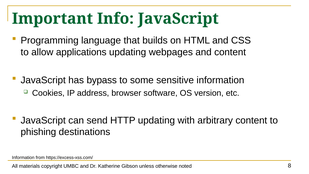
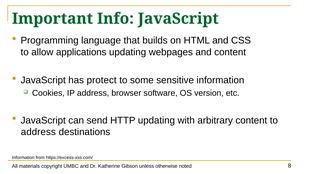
bypass: bypass -> protect (102, 80)
phishing: phishing -> address (38, 132)
